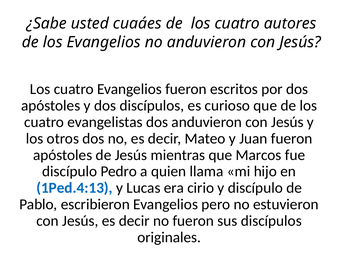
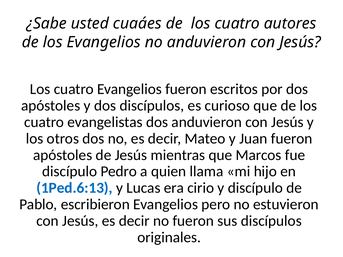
1Ped.4:13: 1Ped.4:13 -> 1Ped.6:13 (74, 188)
